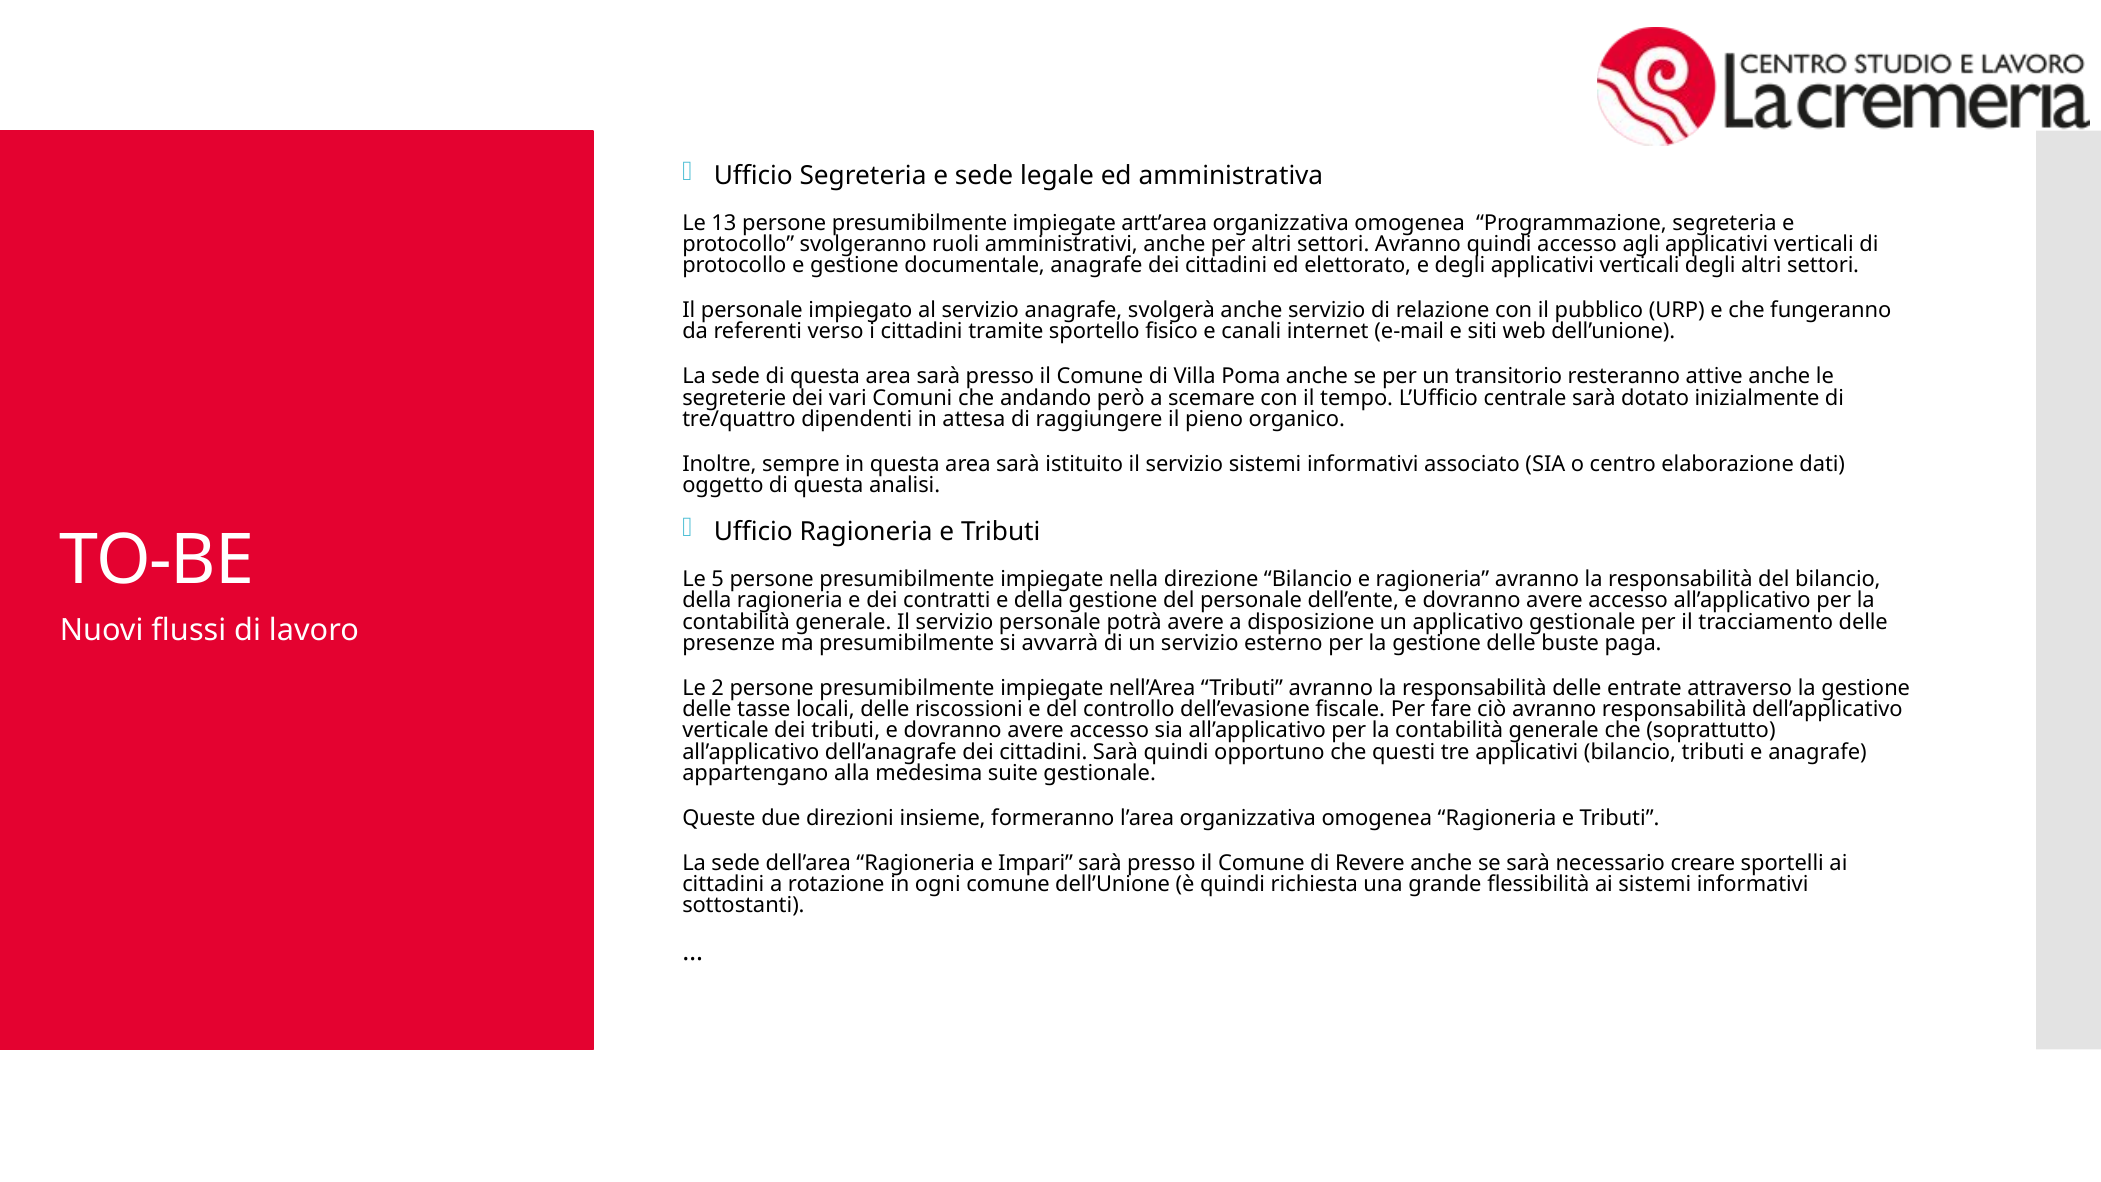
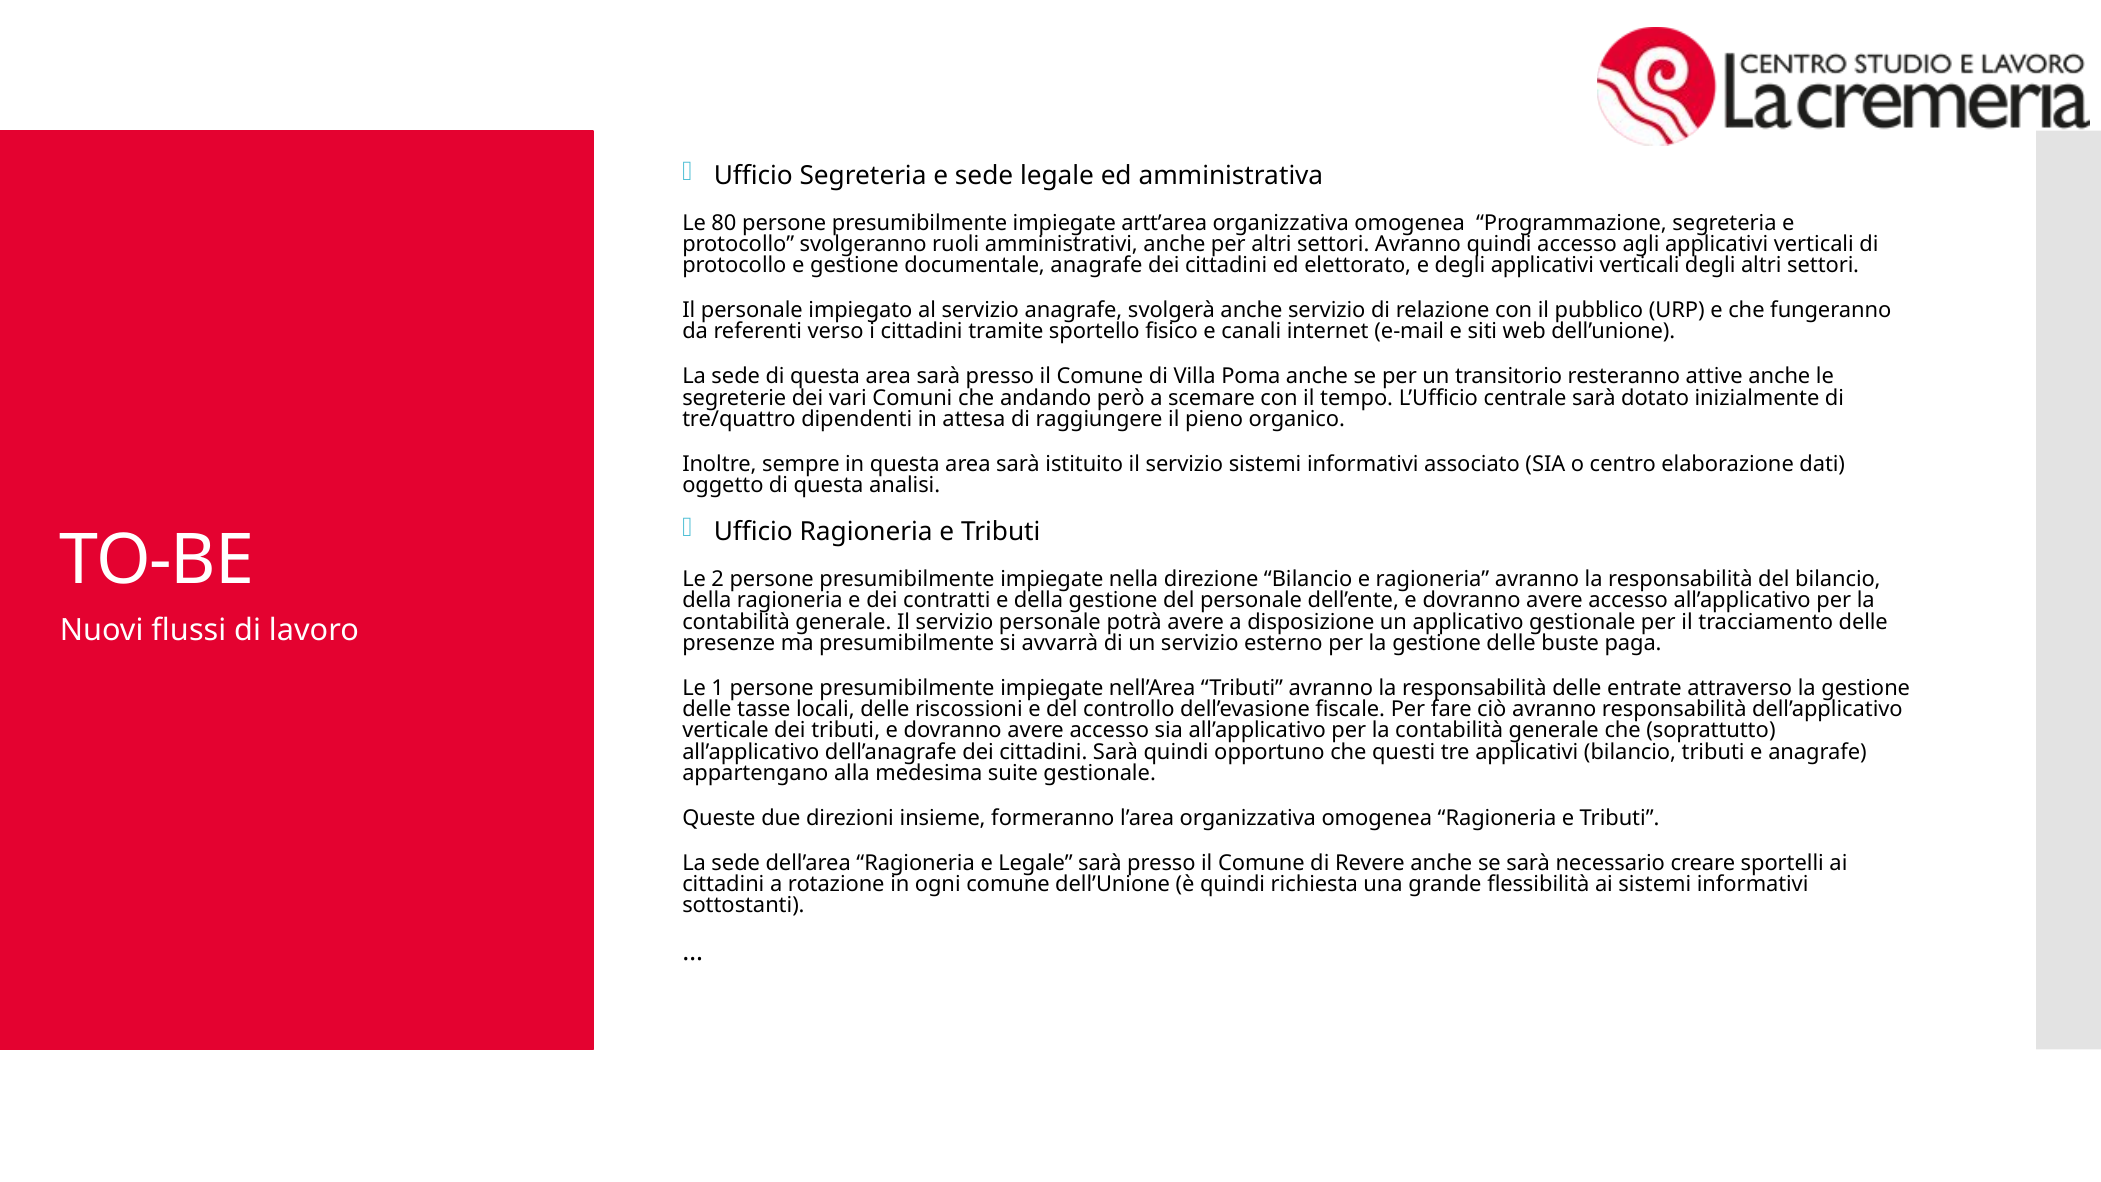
13: 13 -> 80 (724, 223)
5: 5 -> 2 (718, 579)
2: 2 -> 1 (718, 688)
e Impari: Impari -> Legale (1036, 863)
